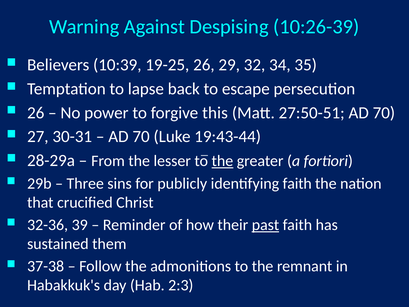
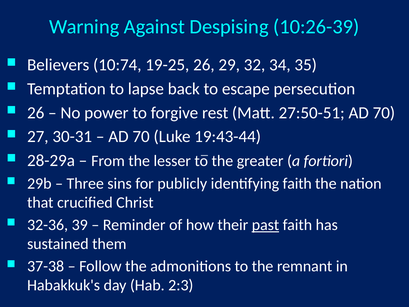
10:39: 10:39 -> 10:74 (117, 65)
this: this -> rest (215, 113)
the underline: present -> none (222, 161)
